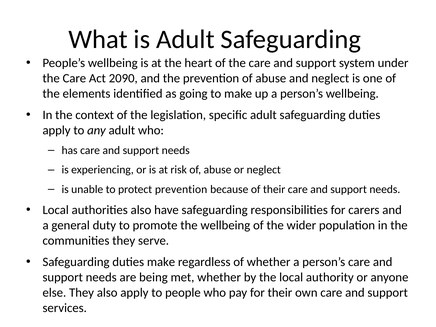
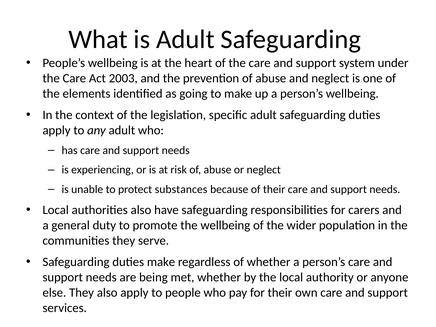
2090: 2090 -> 2003 (123, 78)
protect prevention: prevention -> substances (181, 189)
